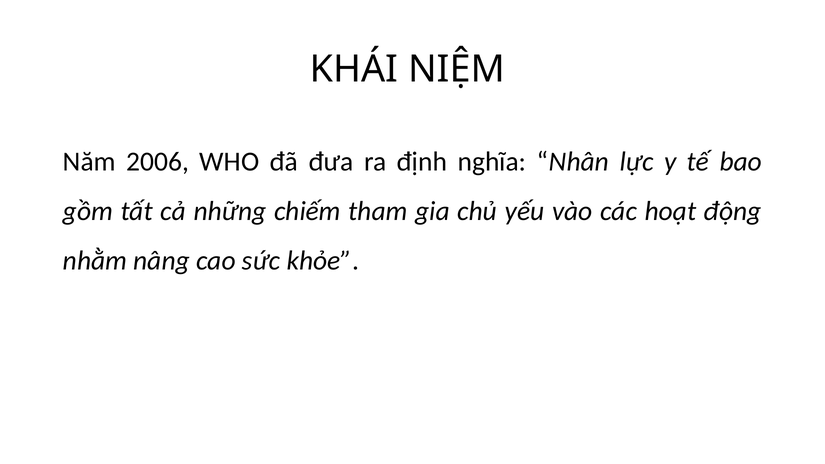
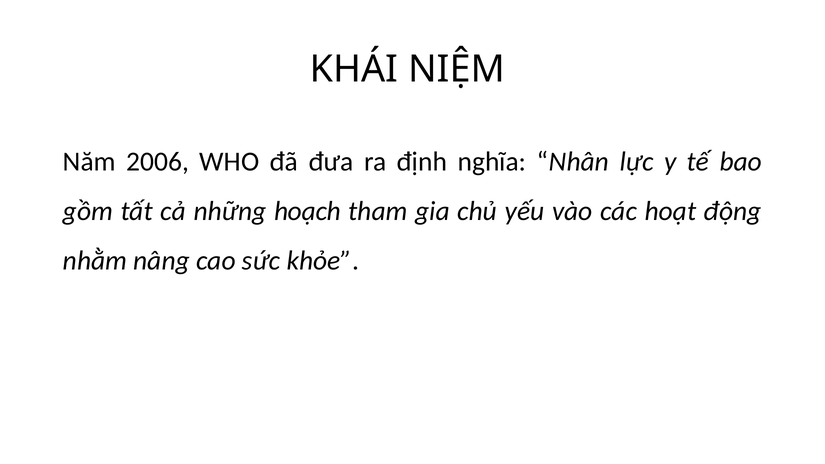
chiếm: chiếm -> hoạch (307, 211)
